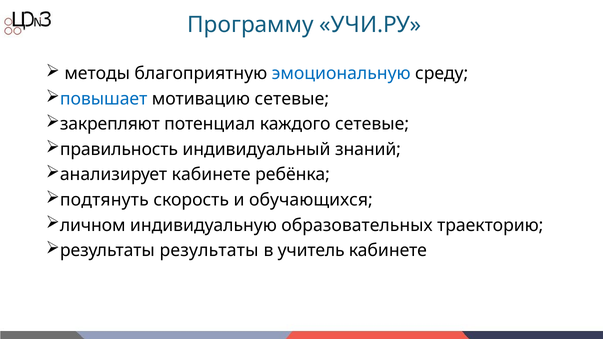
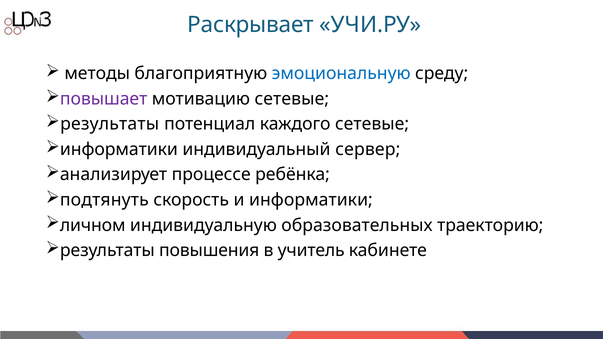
Программу: Программу -> Раскрывает (251, 25)
повышает colour: blue -> purple (104, 99)
закрепляют: закрепляют -> результаты (110, 124)
правильность: правильность -> информатики (119, 149)
знаний: знаний -> сервер (368, 149)
анализирует кабинете: кабинете -> процессе (211, 175)
и обучающихся: обучающихся -> информатики (311, 200)
результаты результаты: результаты -> повышения (209, 251)
